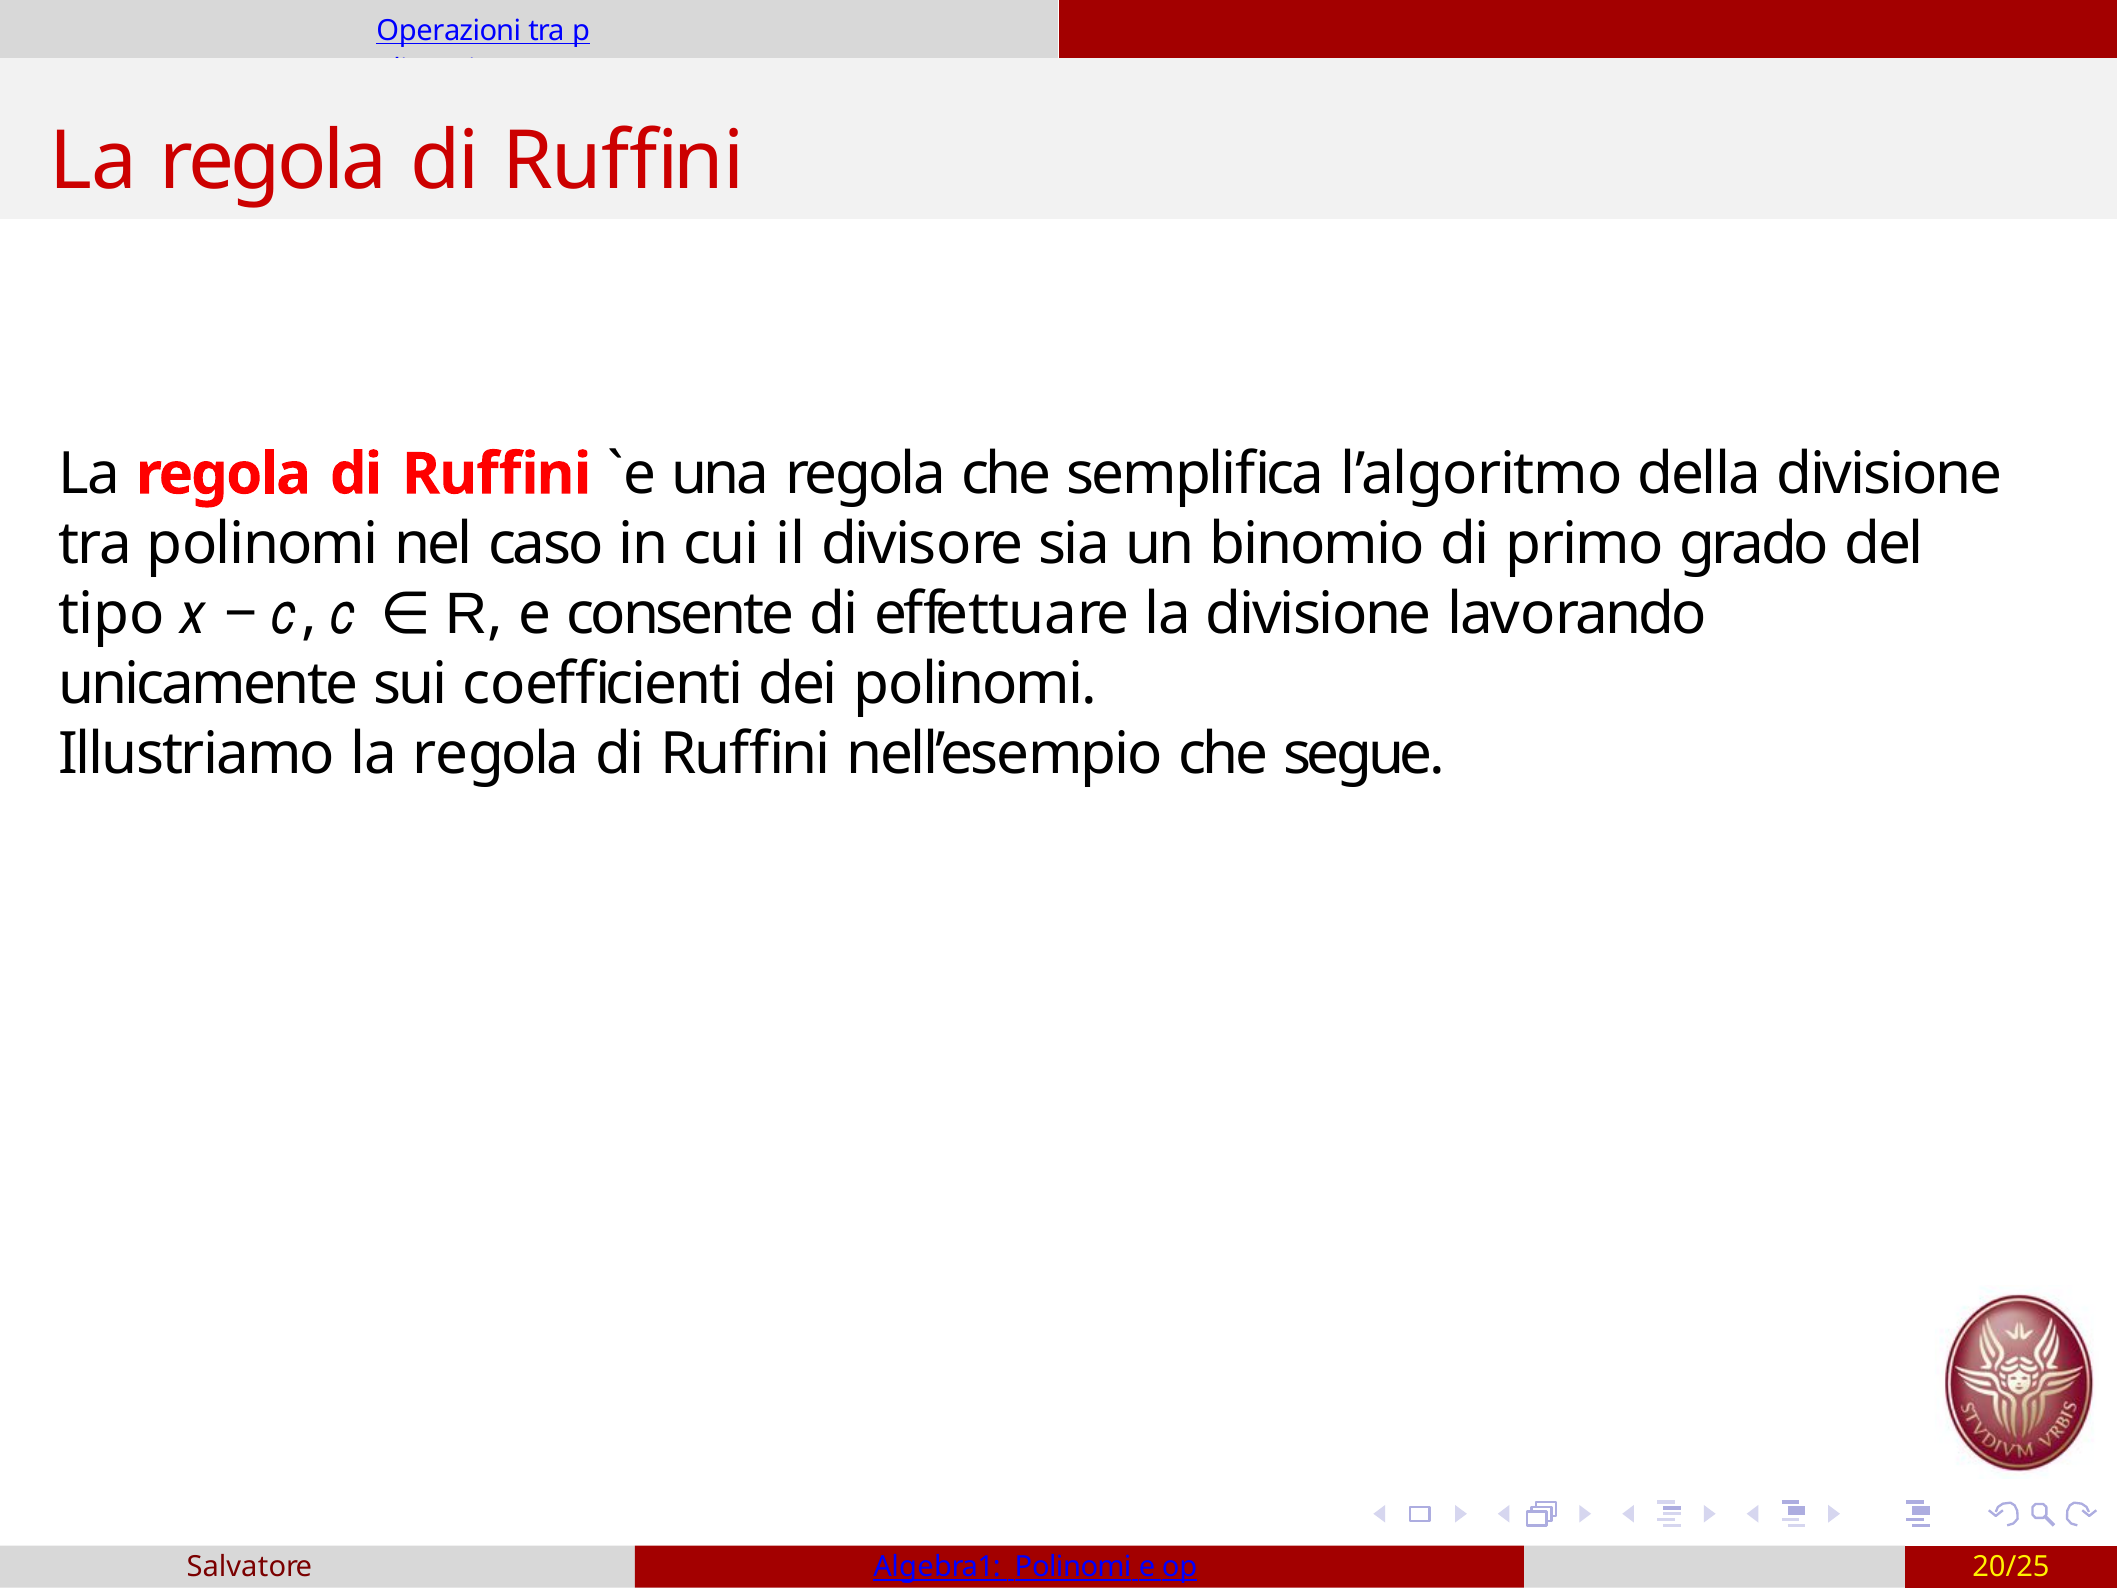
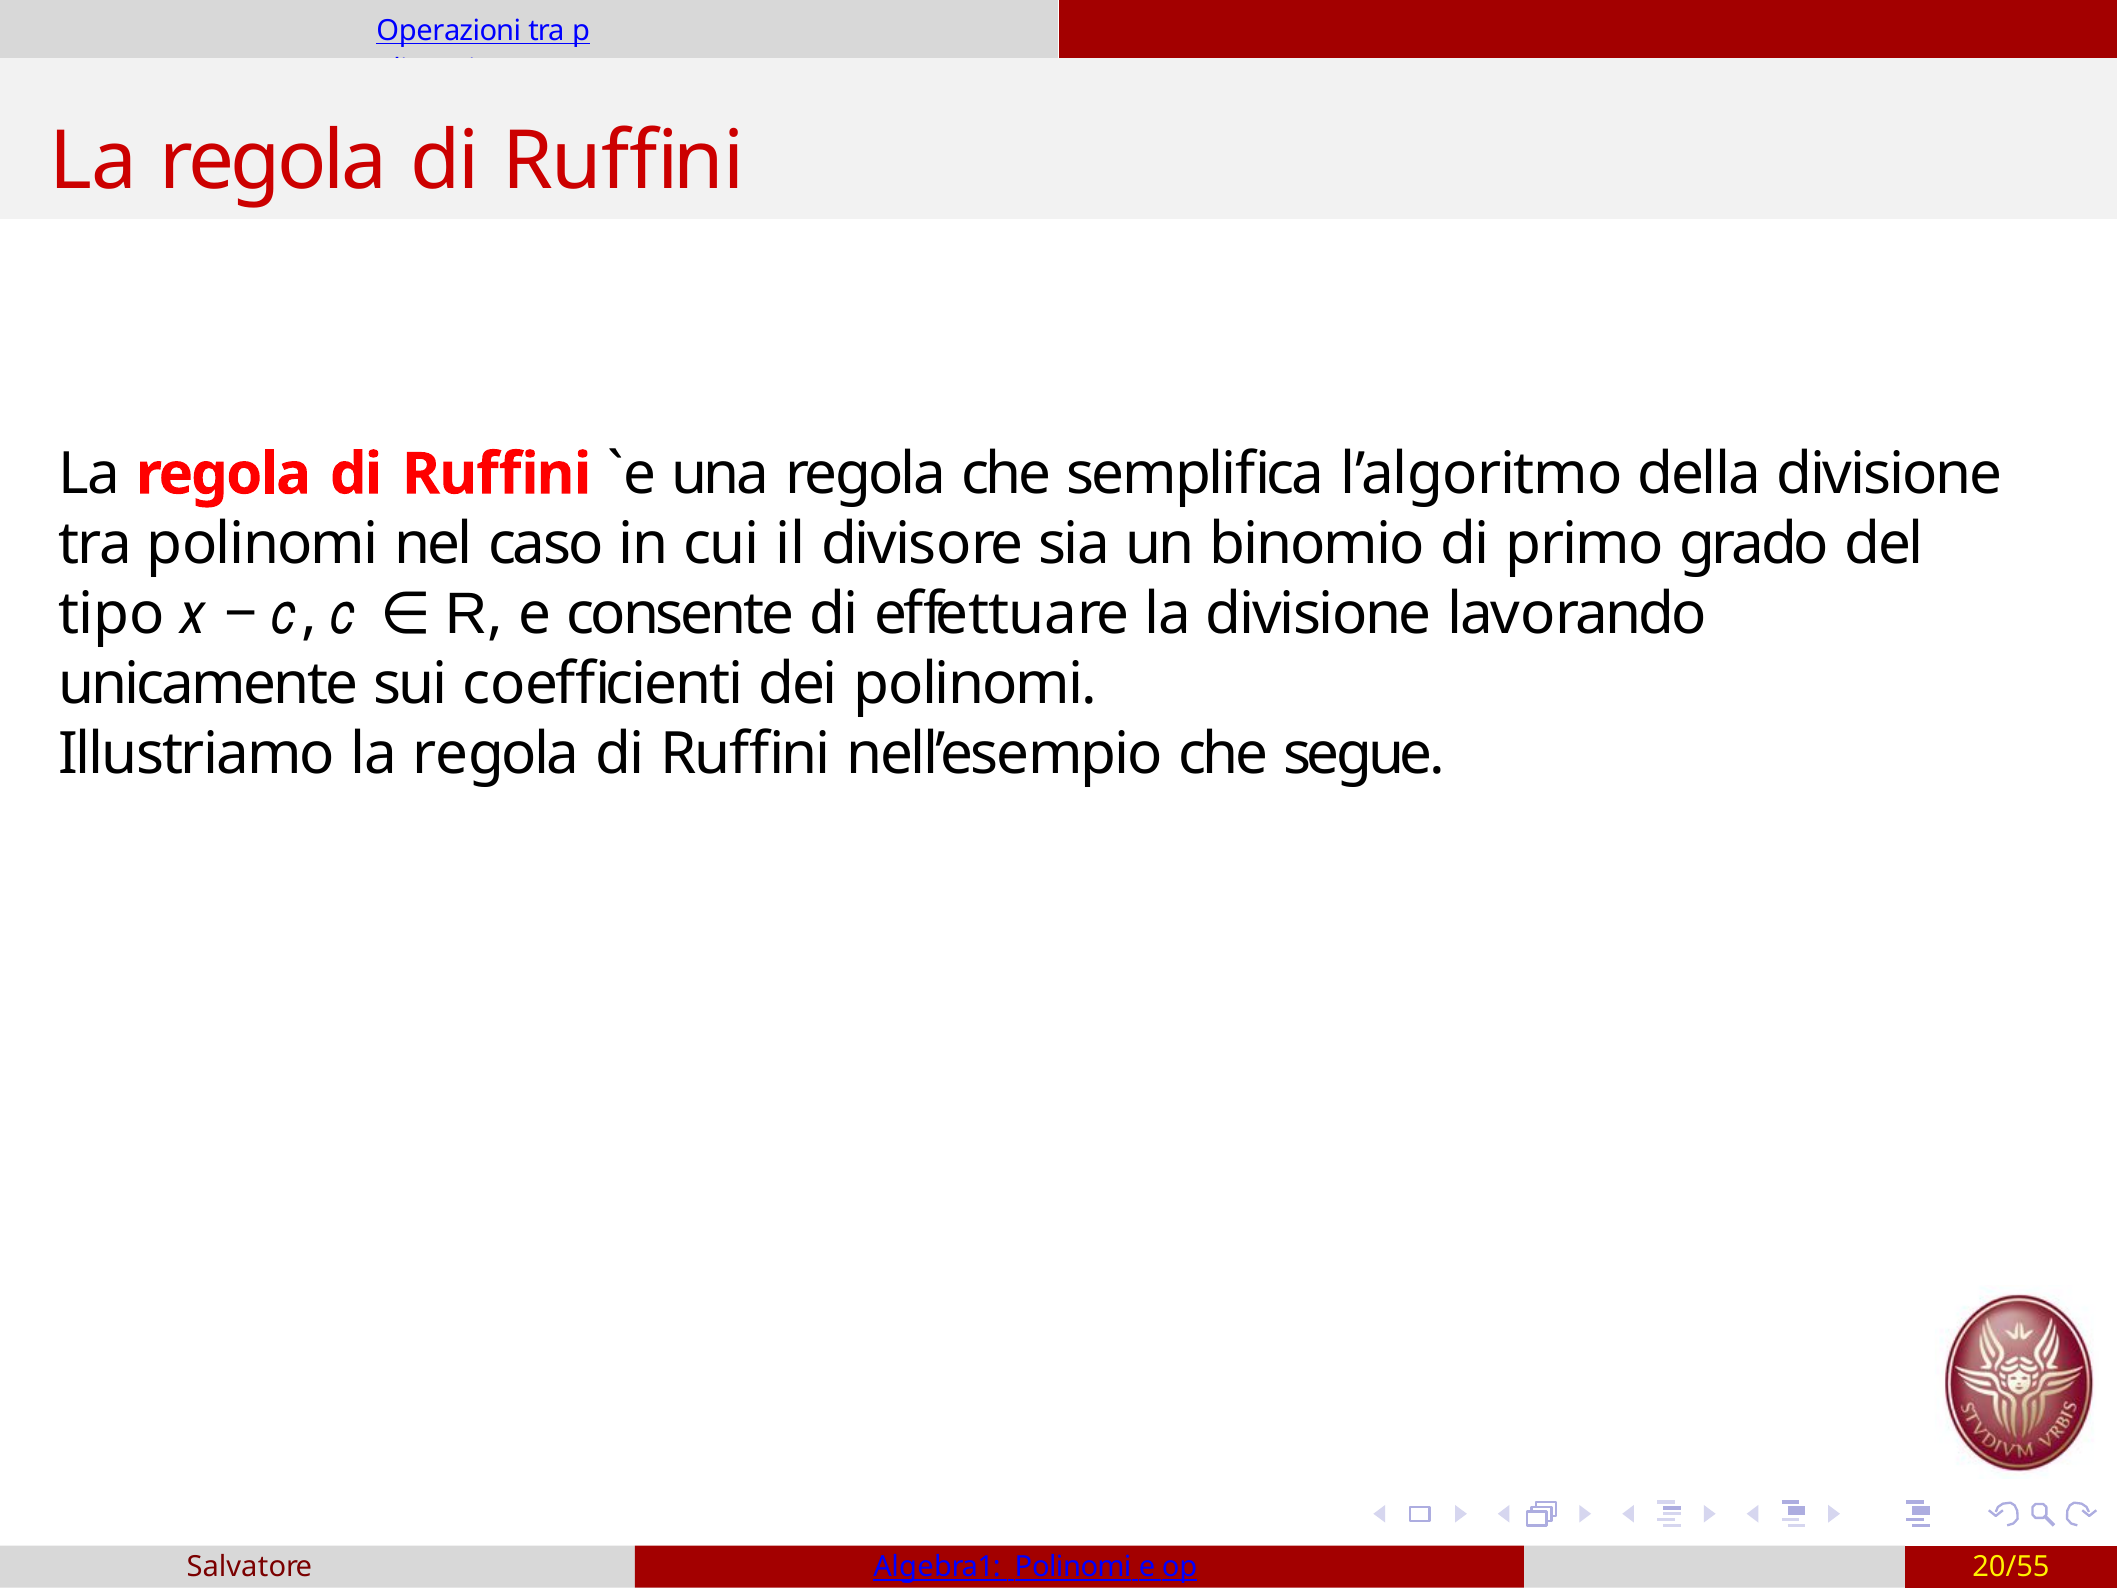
20/25: 20/25 -> 20/55 (2011, 1567)
